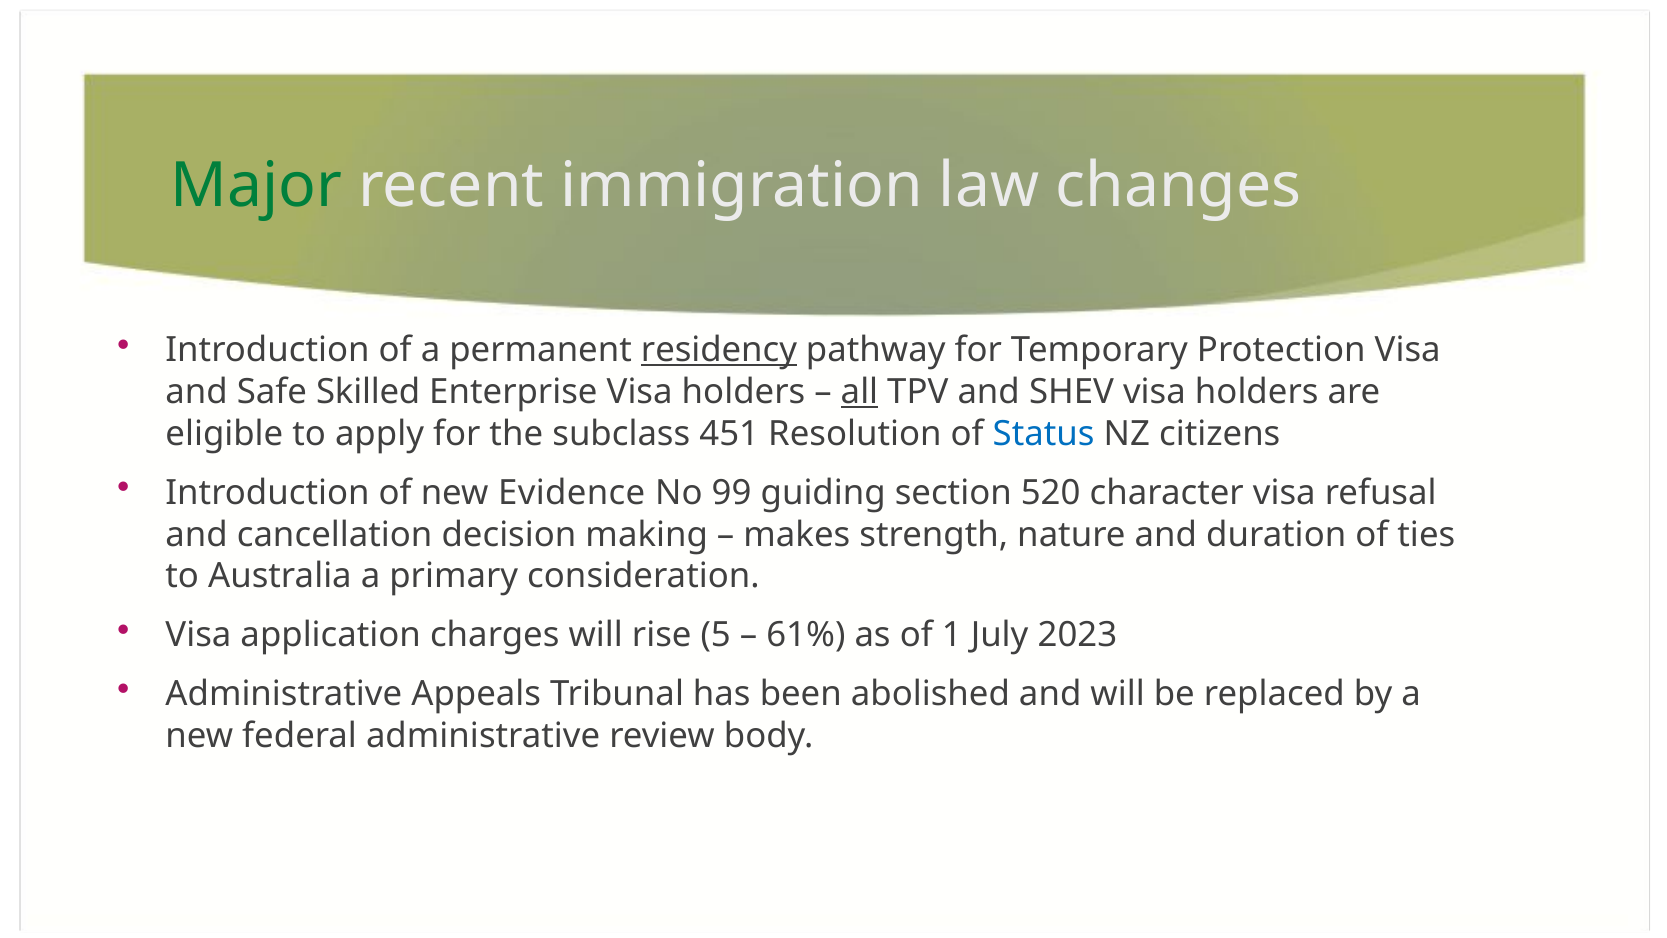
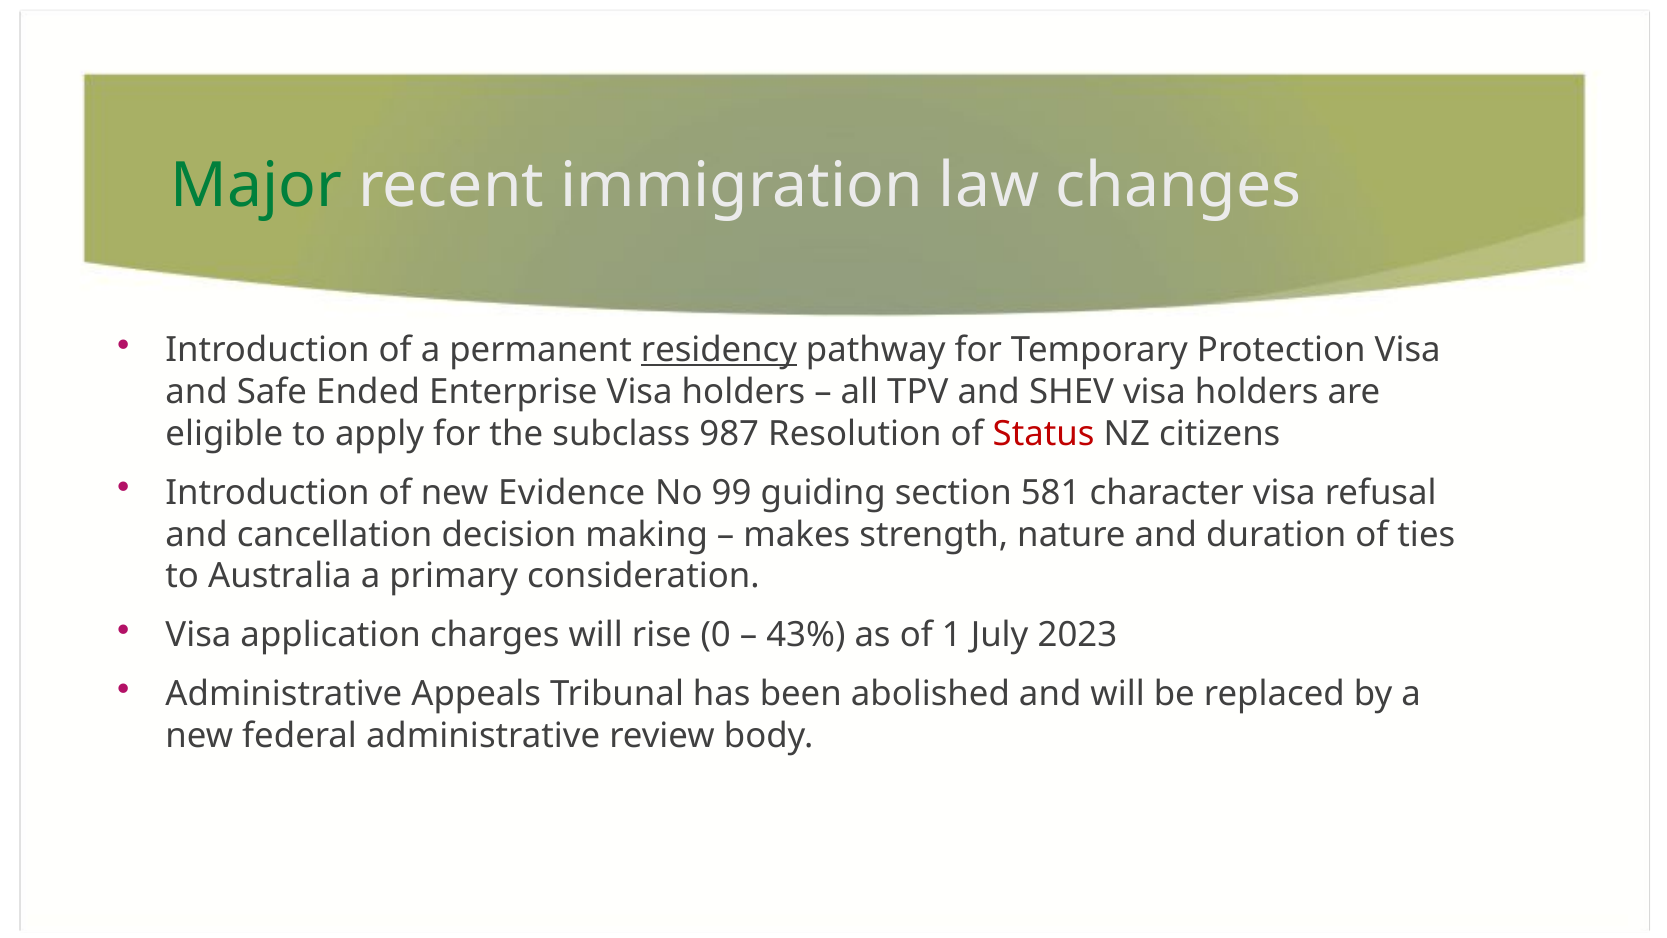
Skilled: Skilled -> Ended (368, 392)
all underline: present -> none (859, 392)
451: 451 -> 987 (729, 434)
Status colour: blue -> red (1044, 434)
520: 520 -> 581 (1051, 493)
5: 5 -> 0 (716, 635)
61%: 61% -> 43% (806, 635)
